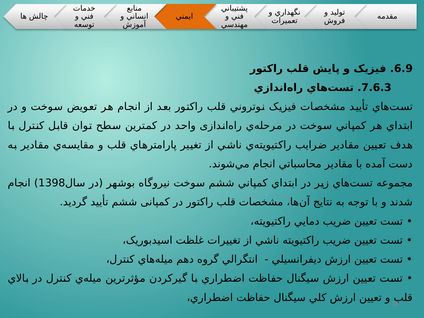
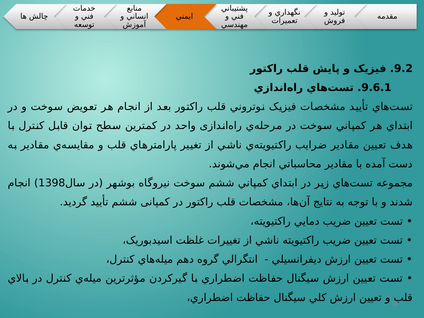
6.9: 6.9 -> 9.2 (403, 69)
7.6.3: 7.6.3 -> 9.6.1 (376, 88)
